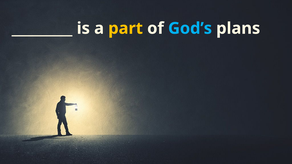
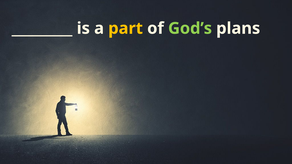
God’s colour: light blue -> light green (190, 28)
